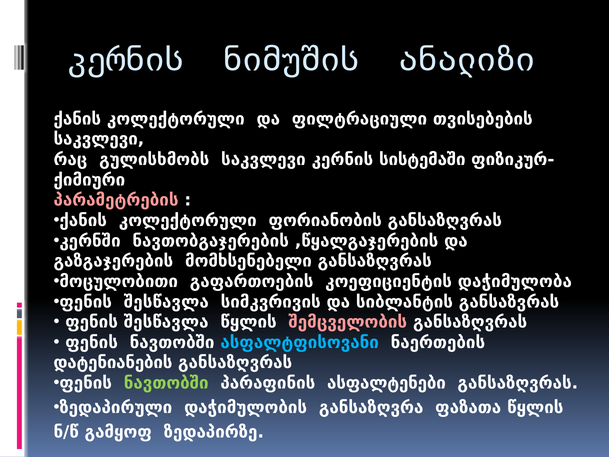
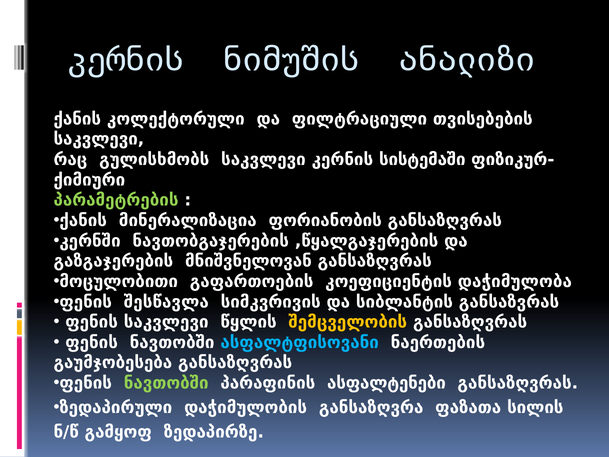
პარამეტრების colour: pink -> light green (116, 200)
კოლექტორული: კოლექტორული -> მინერალიზაცია (188, 221)
მომხსენებელი: მომხსენებელი -> მნიშვნელოვან (248, 261)
შესწავლა: შესწავლა -> საკვლევი (166, 322)
შემცველობის colour: pink -> yellow (348, 322)
დატენიანების: დატენიანების -> გაუმჯობესება (113, 363)
ფაზათა წყლის: წყლის -> სილის (535, 407)
